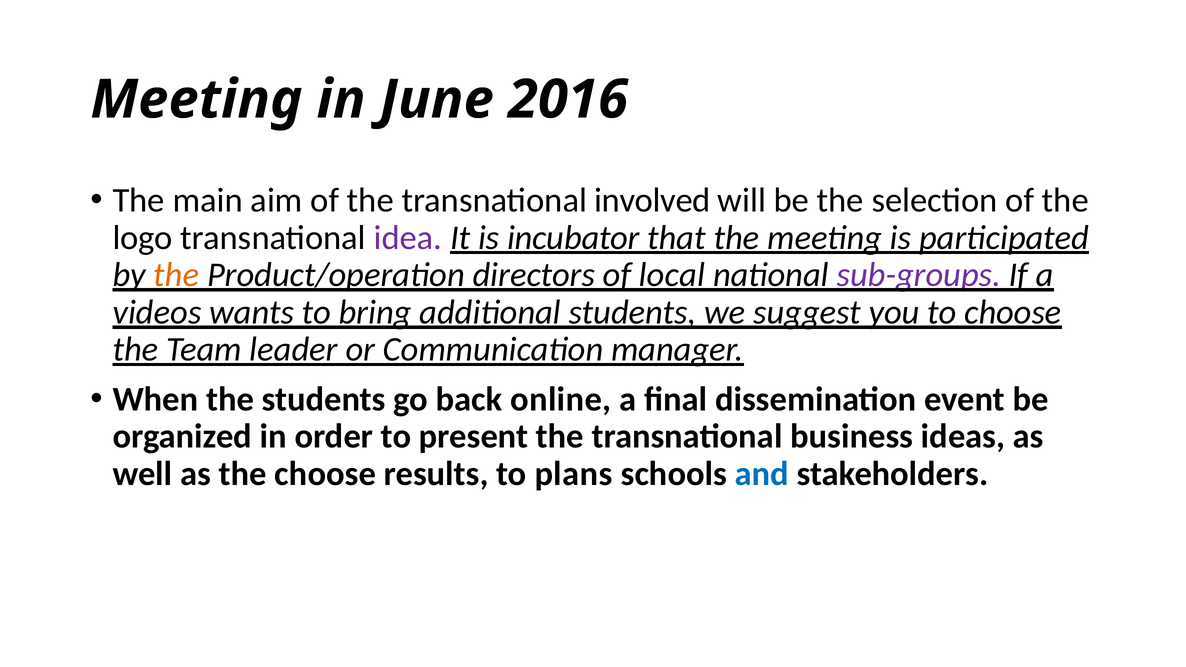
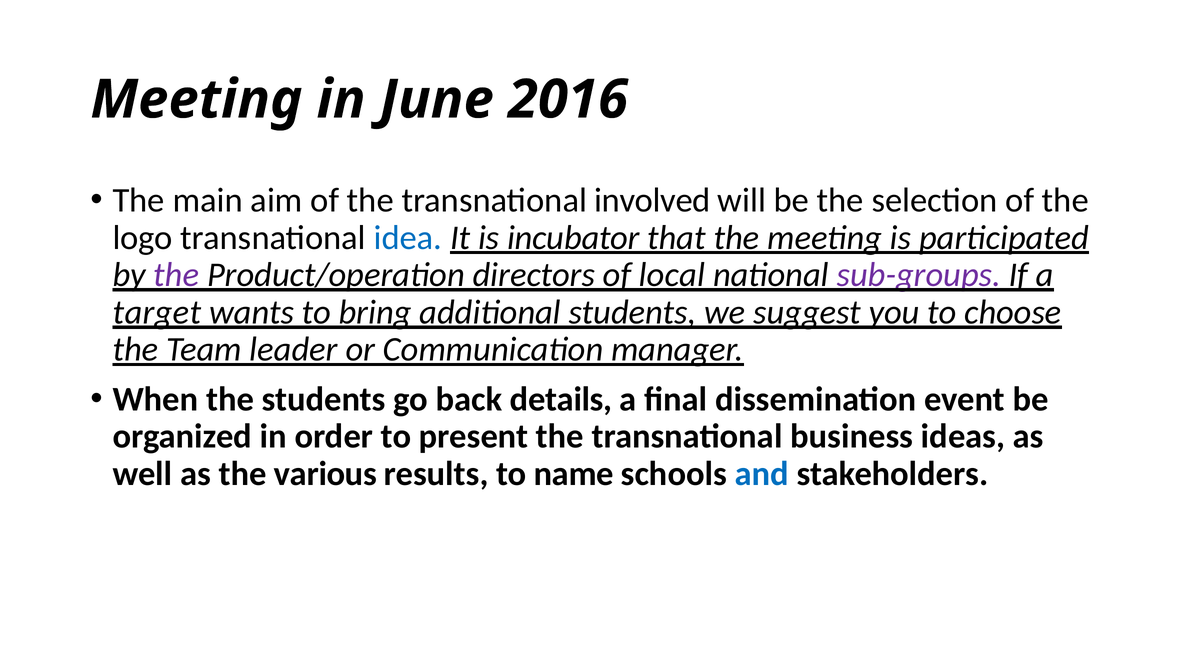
idea colour: purple -> blue (408, 238)
the colour: orange -> purple (176, 275)
videos: videos -> target (157, 312)
online: online -> details (561, 399)
the choose: choose -> various (325, 474)
plans: plans -> name (574, 474)
